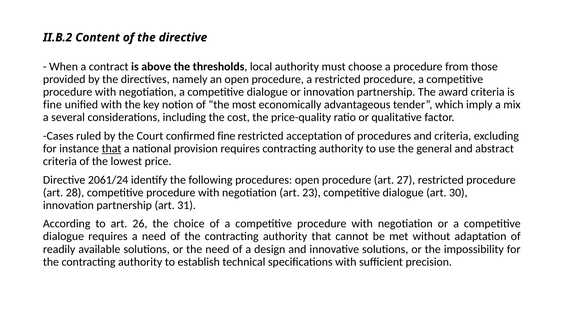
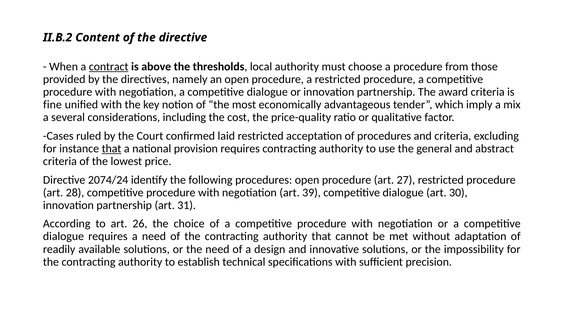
contract underline: none -> present (109, 67)
confirmed fine: fine -> laid (226, 136)
2061/24: 2061/24 -> 2074/24 (108, 180)
23: 23 -> 39 (312, 193)
